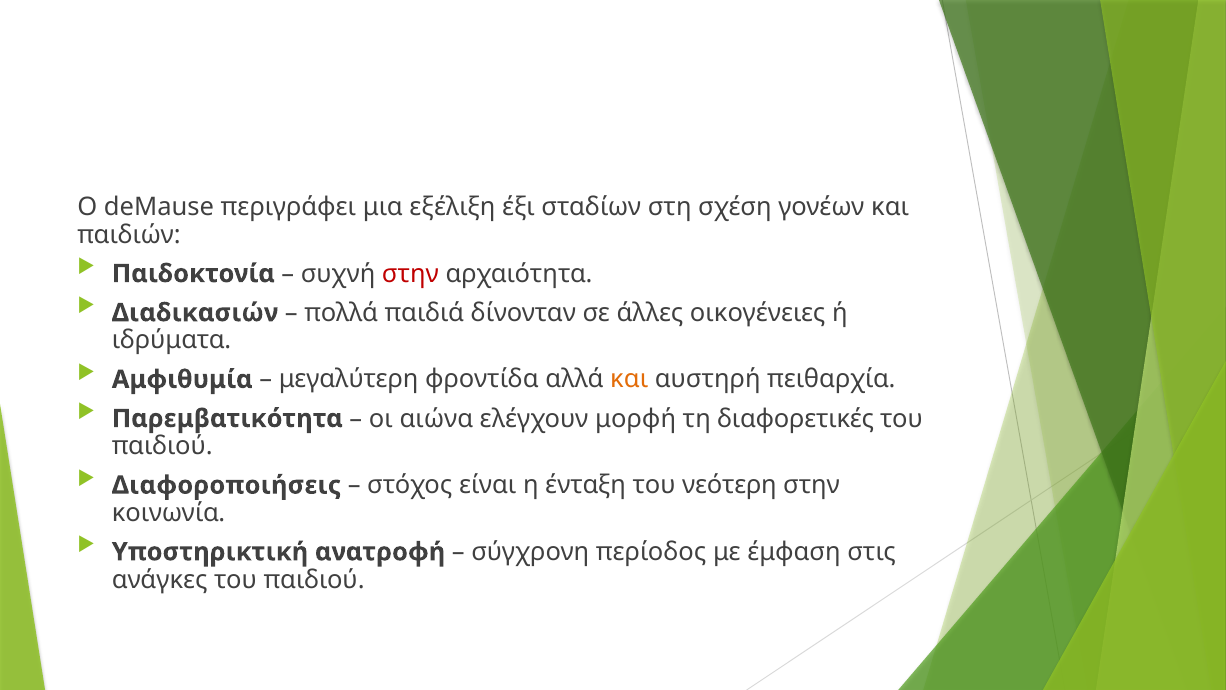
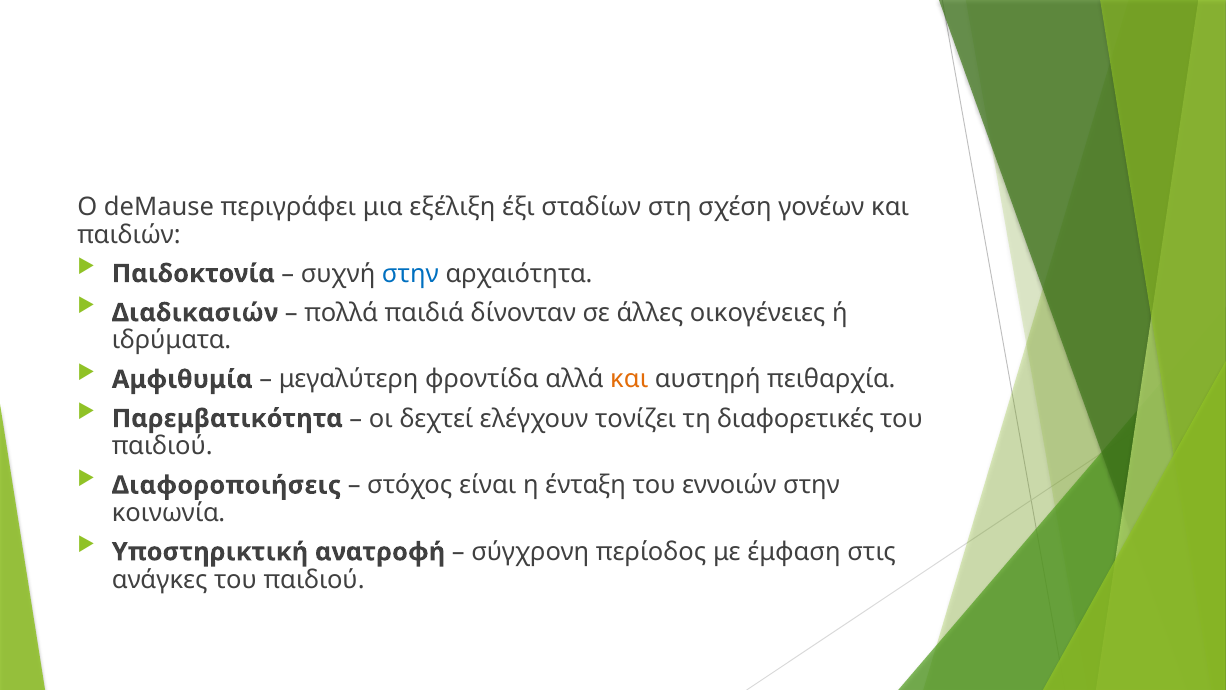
στην colour: red -> blue (410, 274)
αιώνα: αιώνα -> δεχτεί (436, 418)
μορφή: μορφή -> τονίζει (636, 418)
νεότερη: νεότερη -> εννοιών (729, 485)
